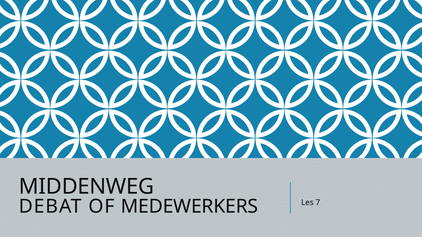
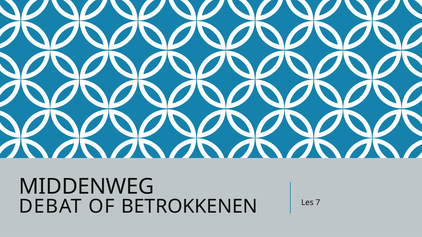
MEDEWERKERS: MEDEWERKERS -> BETROKKENEN (189, 207)
